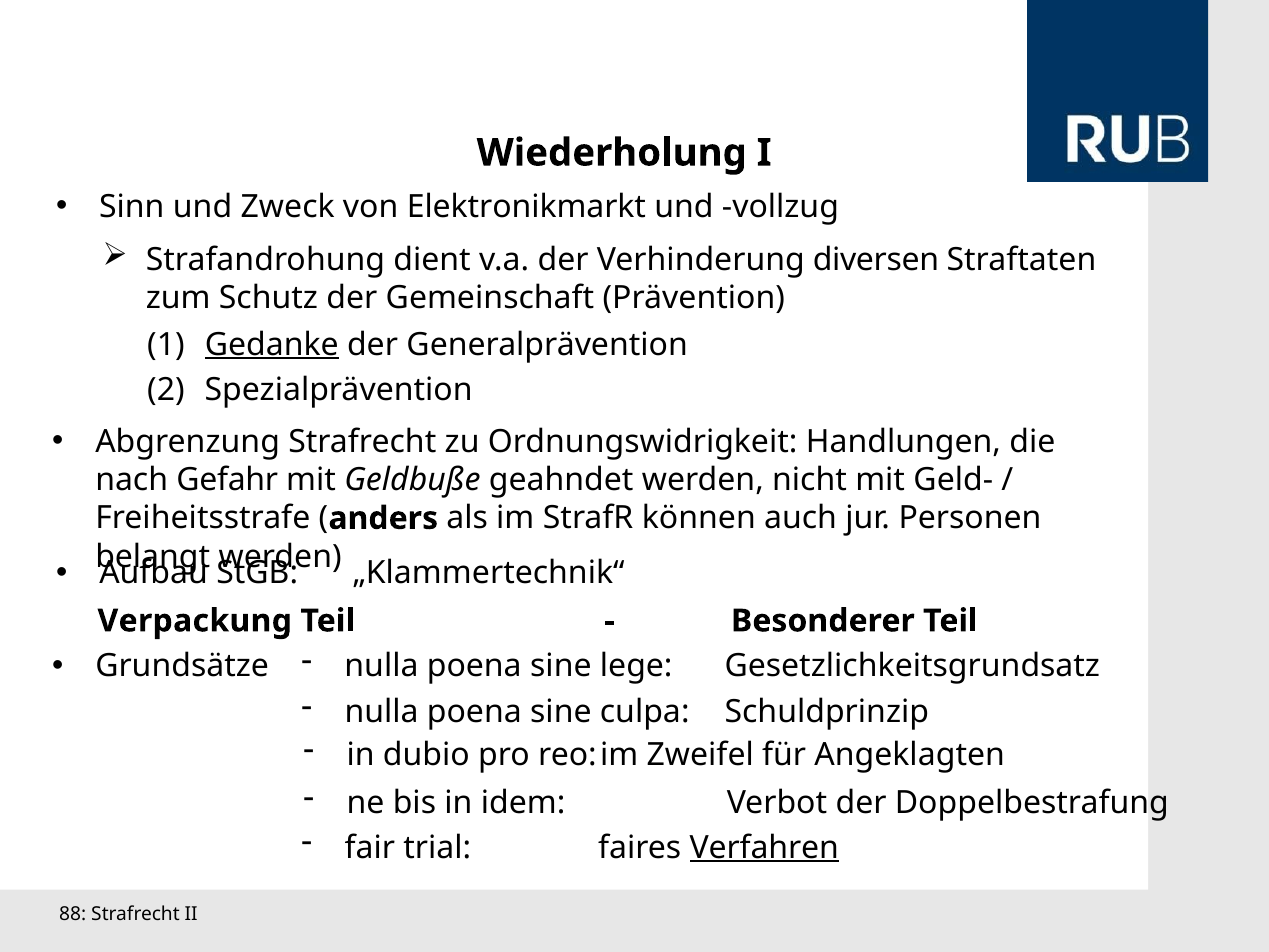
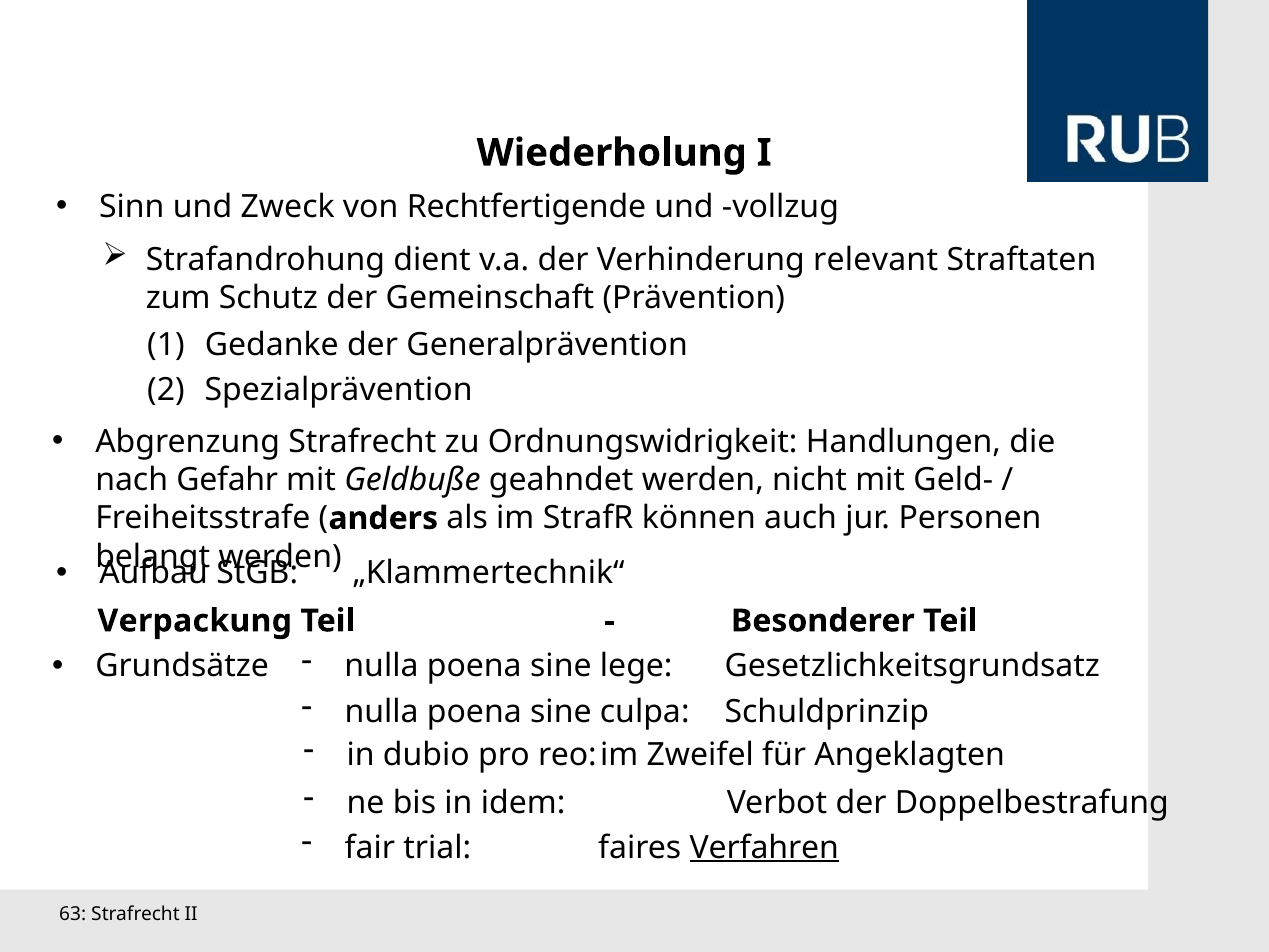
Elektronikmarkt: Elektronikmarkt -> Rechtfertigende (526, 207)
diversen: diversen -> relevant (876, 260)
Gedanke underline: present -> none (272, 344)
88: 88 -> 63 (73, 914)
